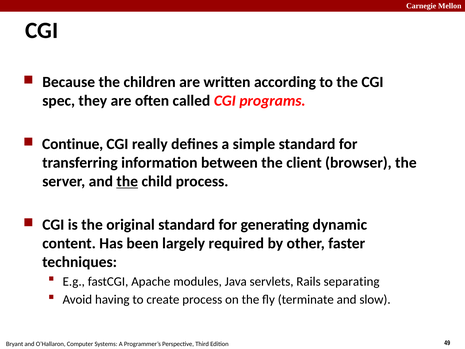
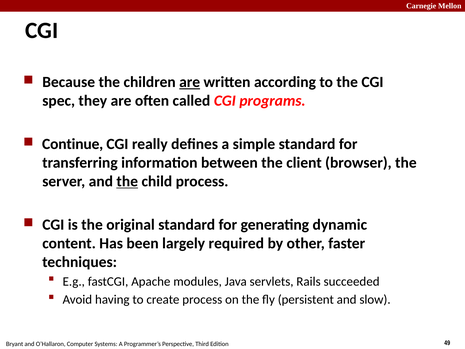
are underline: none -> present (190, 82)
separating: separating -> succeeded (352, 281)
terminate: terminate -> persistent (306, 299)
